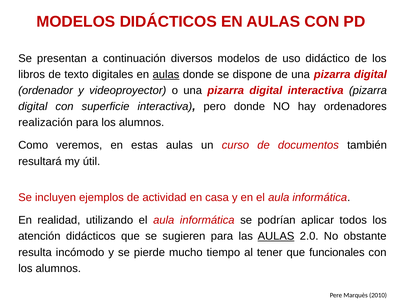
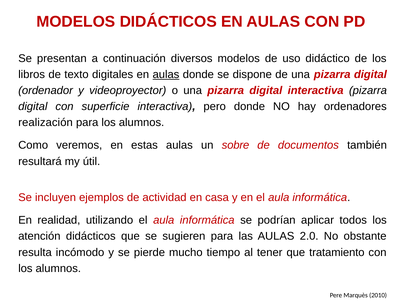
curso: curso -> sobre (236, 146)
AULAS underline: present -> none (276, 237)
funcionales: funcionales -> tratamiento (337, 253)
